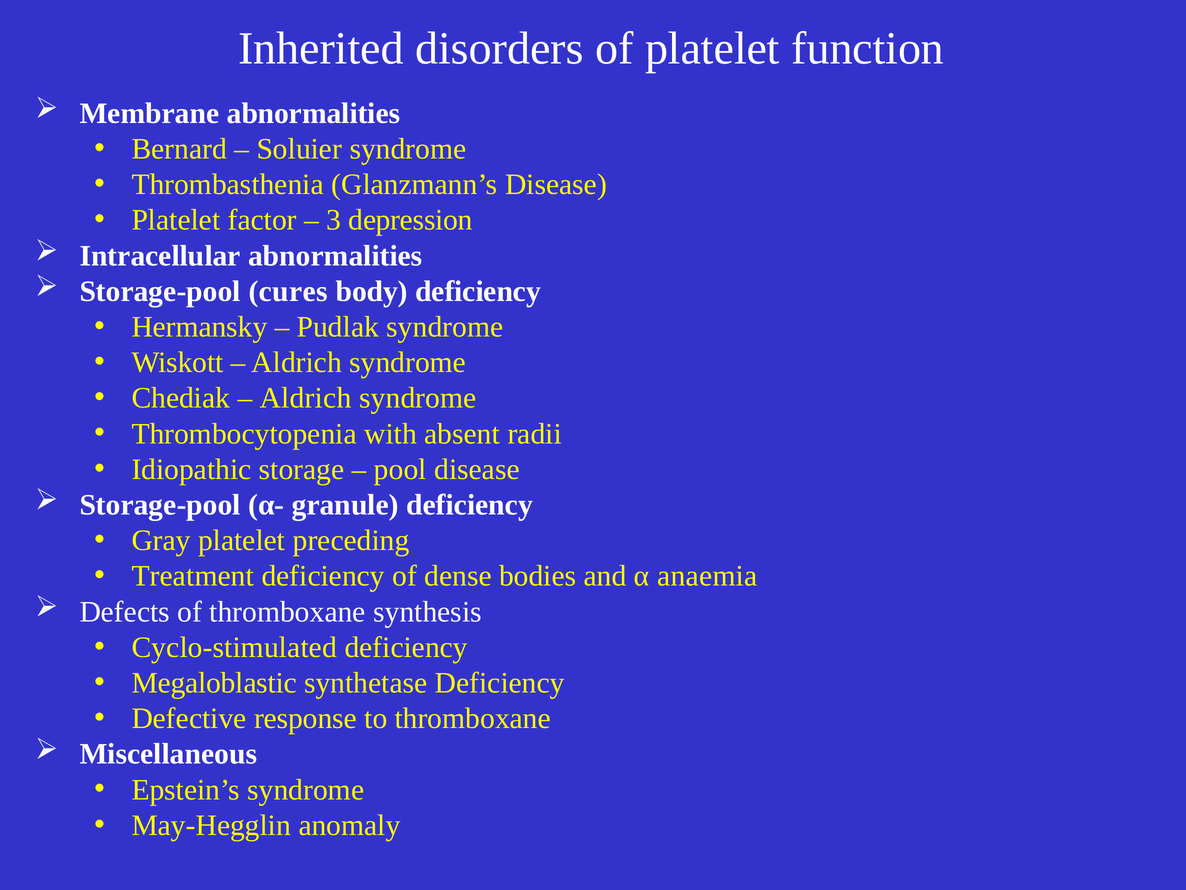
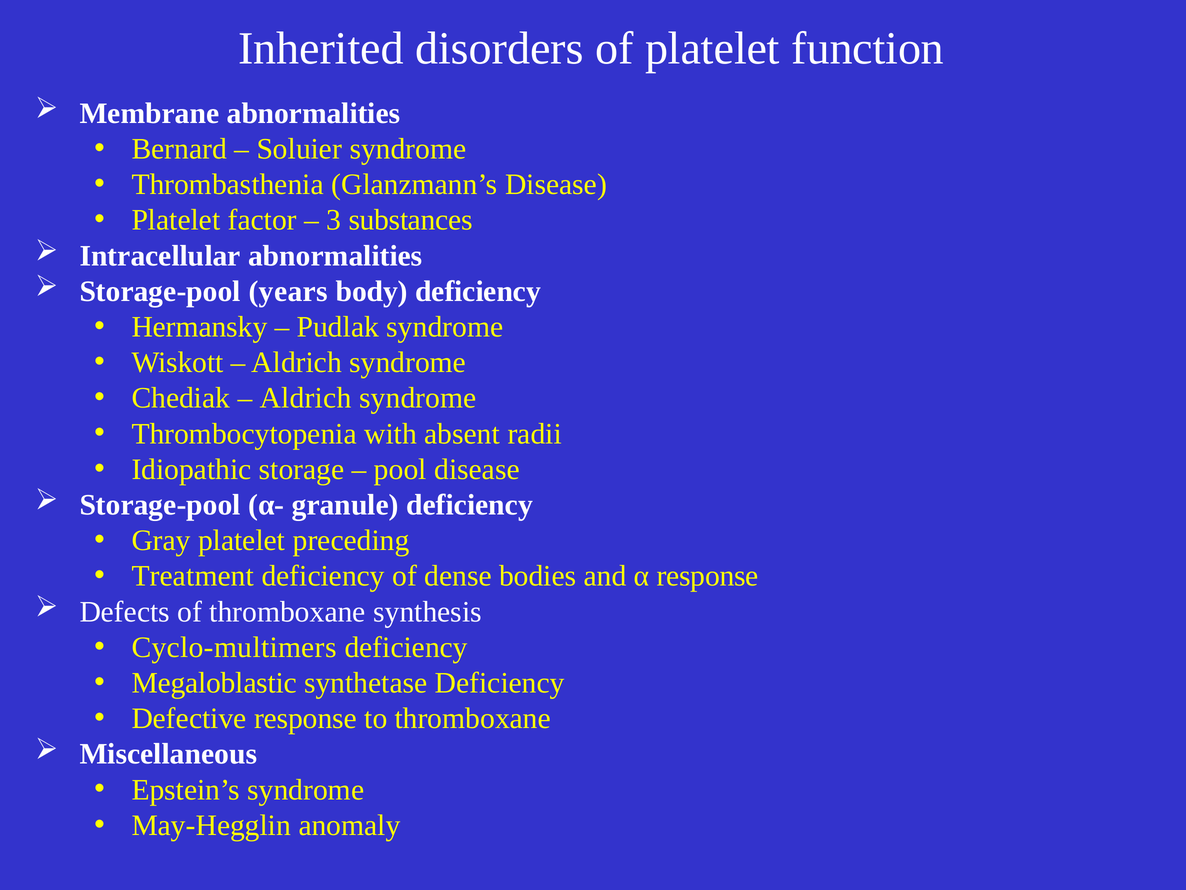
depression: depression -> substances (411, 220)
cures: cures -> years (288, 291)
α anaemia: anaemia -> response (708, 576)
Cyclo-stimulated: Cyclo-stimulated -> Cyclo-multimers (234, 647)
